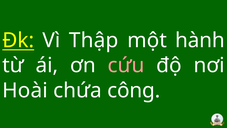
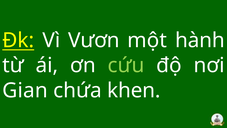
Thập: Thập -> Vươn (94, 40)
cứu colour: pink -> light green (126, 65)
Hoài: Hoài -> Gian (25, 90)
công: công -> khen (134, 90)
